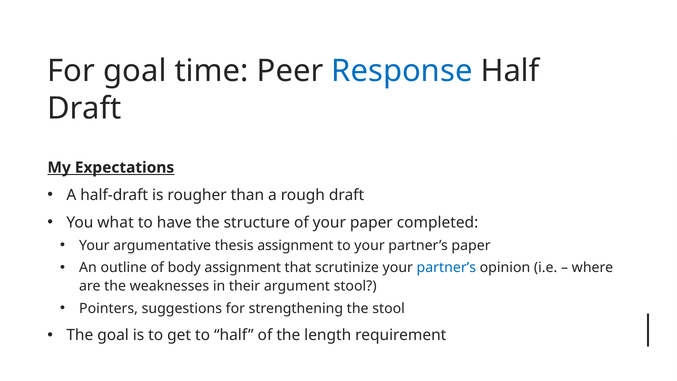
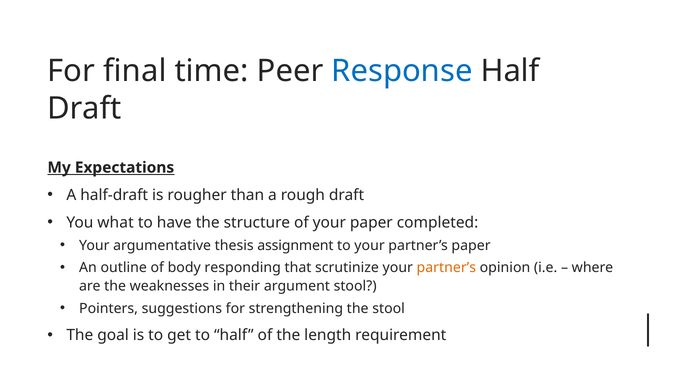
For goal: goal -> final (135, 71)
body assignment: assignment -> responding (243, 268)
partner’s colour: blue -> orange (446, 268)
